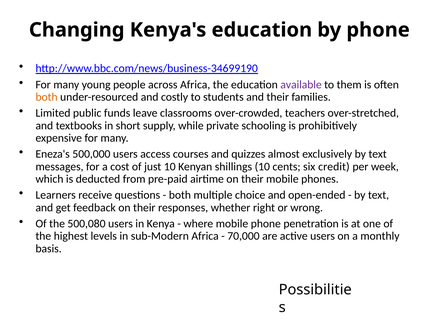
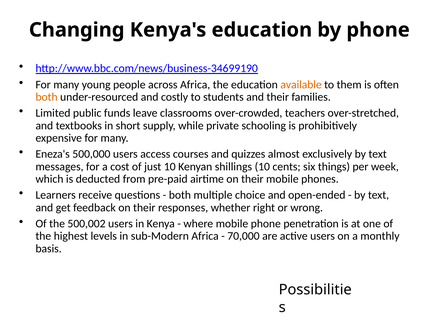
available colour: purple -> orange (301, 85)
credit: credit -> things (334, 167)
500,080: 500,080 -> 500,002 (87, 224)
